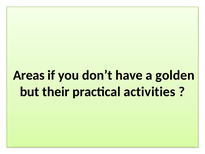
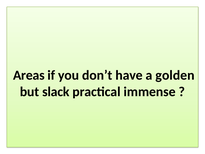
their: their -> slack (56, 92)
activities: activities -> immense (150, 92)
